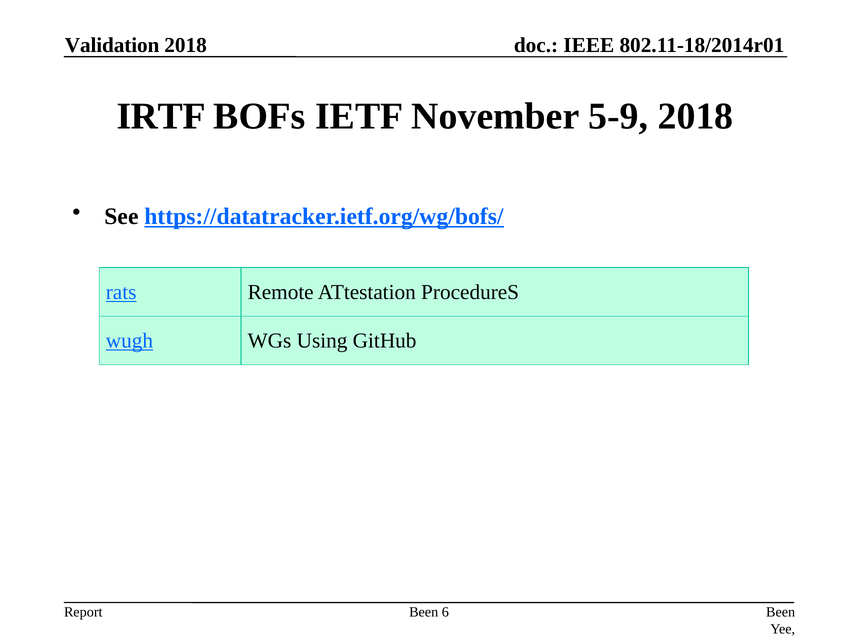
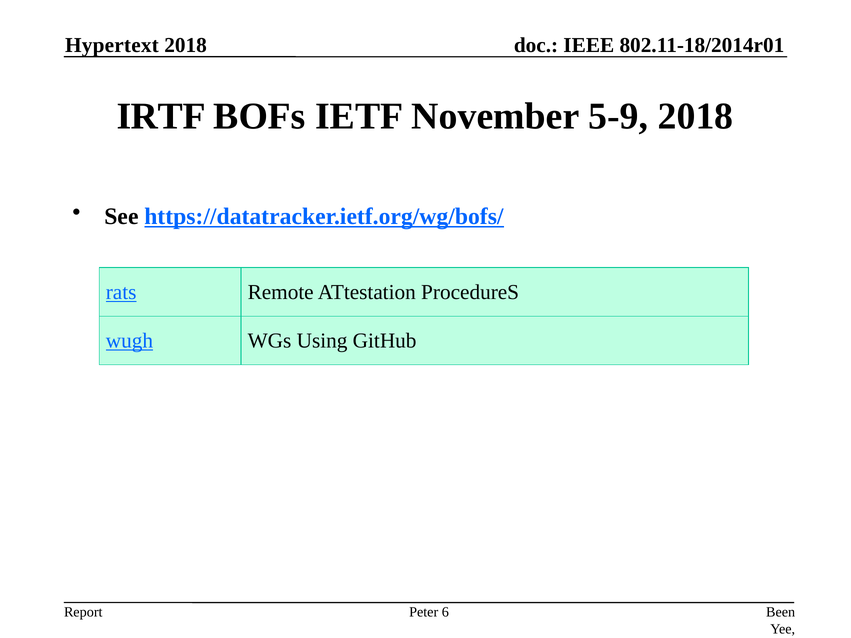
Validation: Validation -> Hypertext (112, 45)
Been: Been -> Peter (424, 612)
